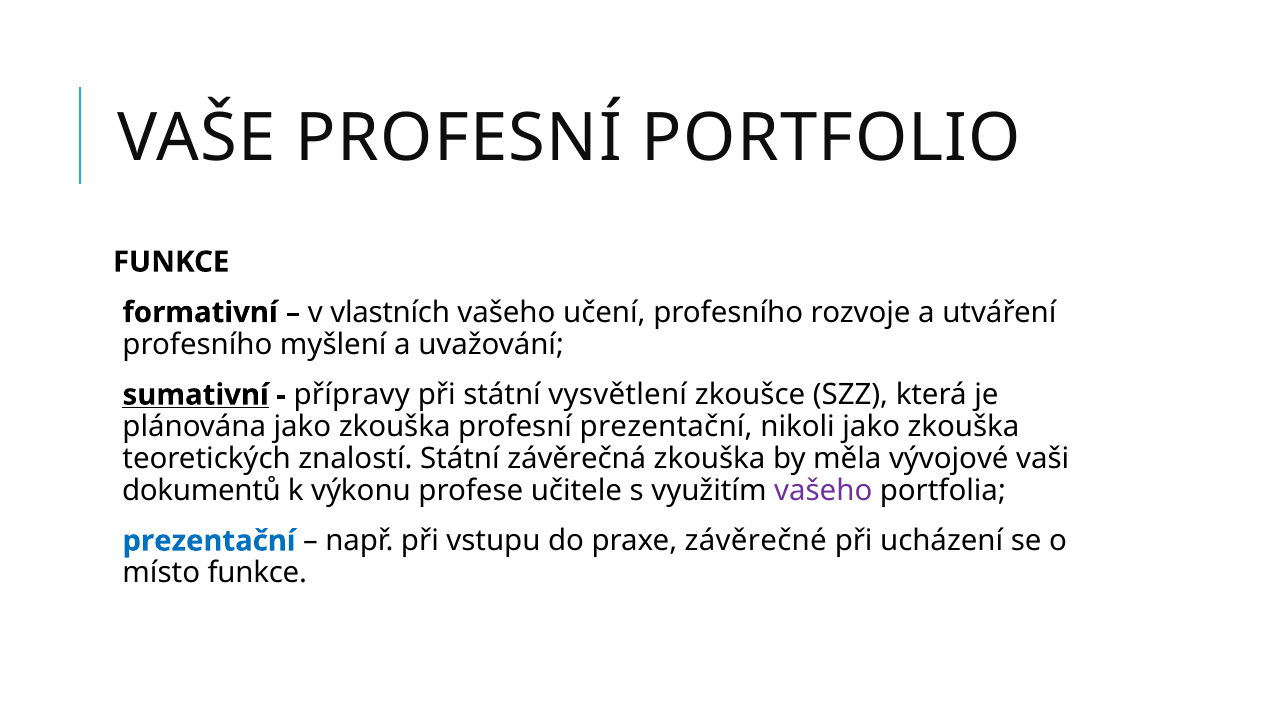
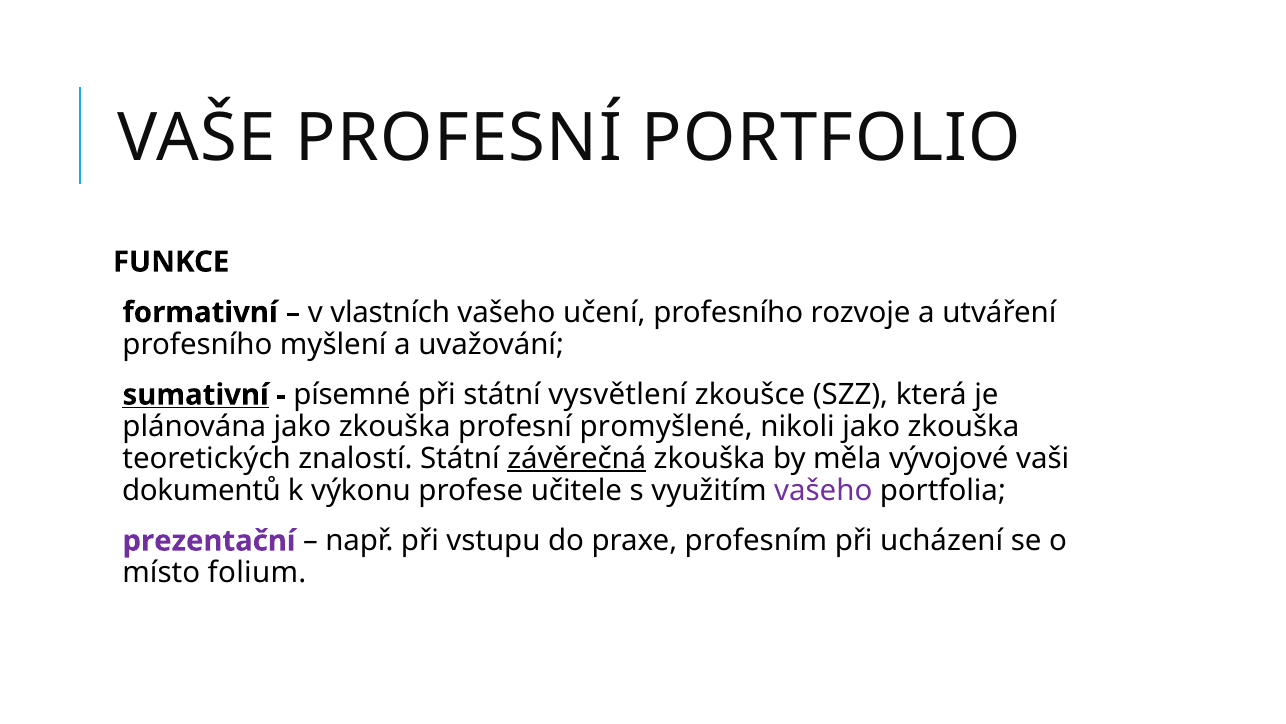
přípravy: přípravy -> písemné (352, 395)
profesní prezentační: prezentační -> promyšlené (666, 426)
závěrečná underline: none -> present (577, 458)
prezentační colour: blue -> purple (209, 540)
závěrečné: závěrečné -> profesním (756, 540)
místo funkce: funkce -> folium (257, 572)
